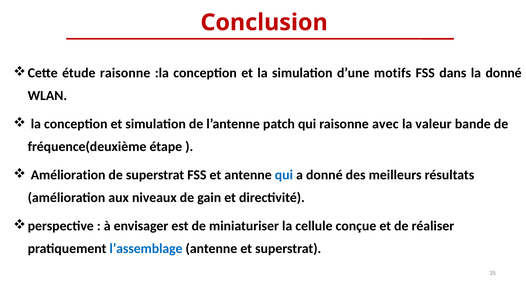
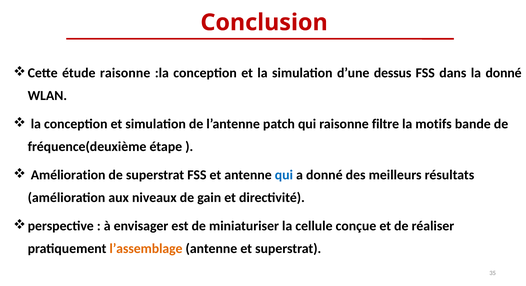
motifs: motifs -> dessus (393, 73)
avec: avec -> filtre (385, 124)
valeur: valeur -> motifs (434, 124)
l’assemblage colour: blue -> orange (146, 249)
